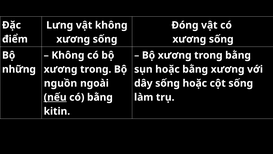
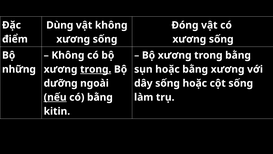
Lưng: Lưng -> Dùng (60, 25)
trong underline: none -> present (96, 69)
nguồn: nguồn -> dưỡng (61, 83)
